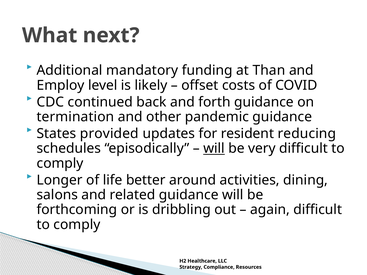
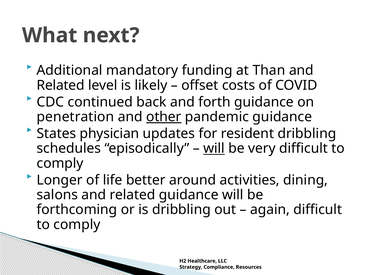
Employ: Employ -> Related (61, 85)
termination: termination -> penetration (75, 117)
other underline: none -> present (164, 117)
provided: provided -> physician (109, 134)
resident reducing: reducing -> dribbling (307, 134)
